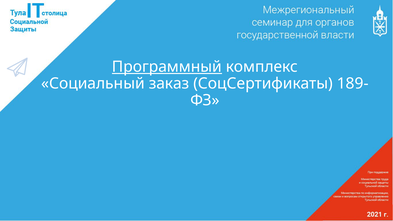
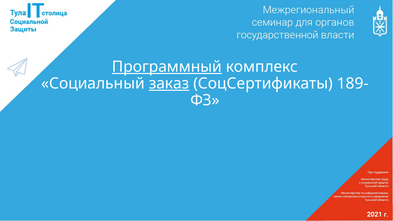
заказ underline: none -> present (169, 84)
